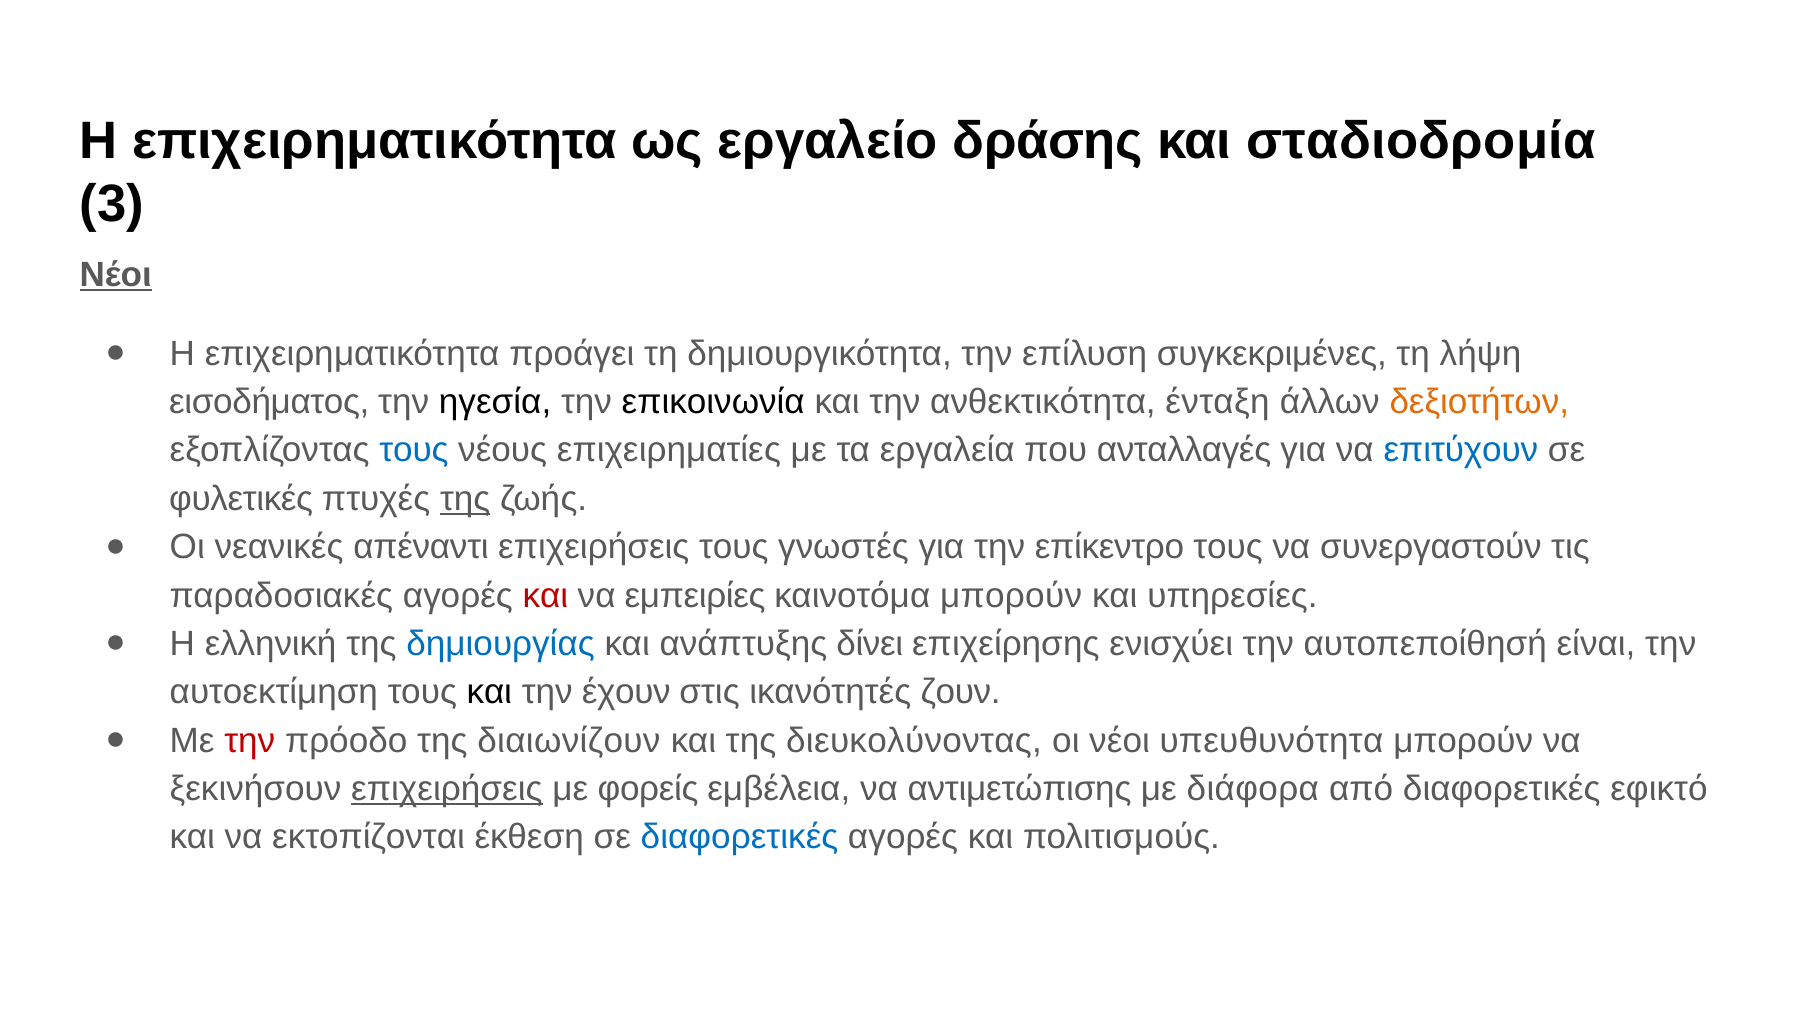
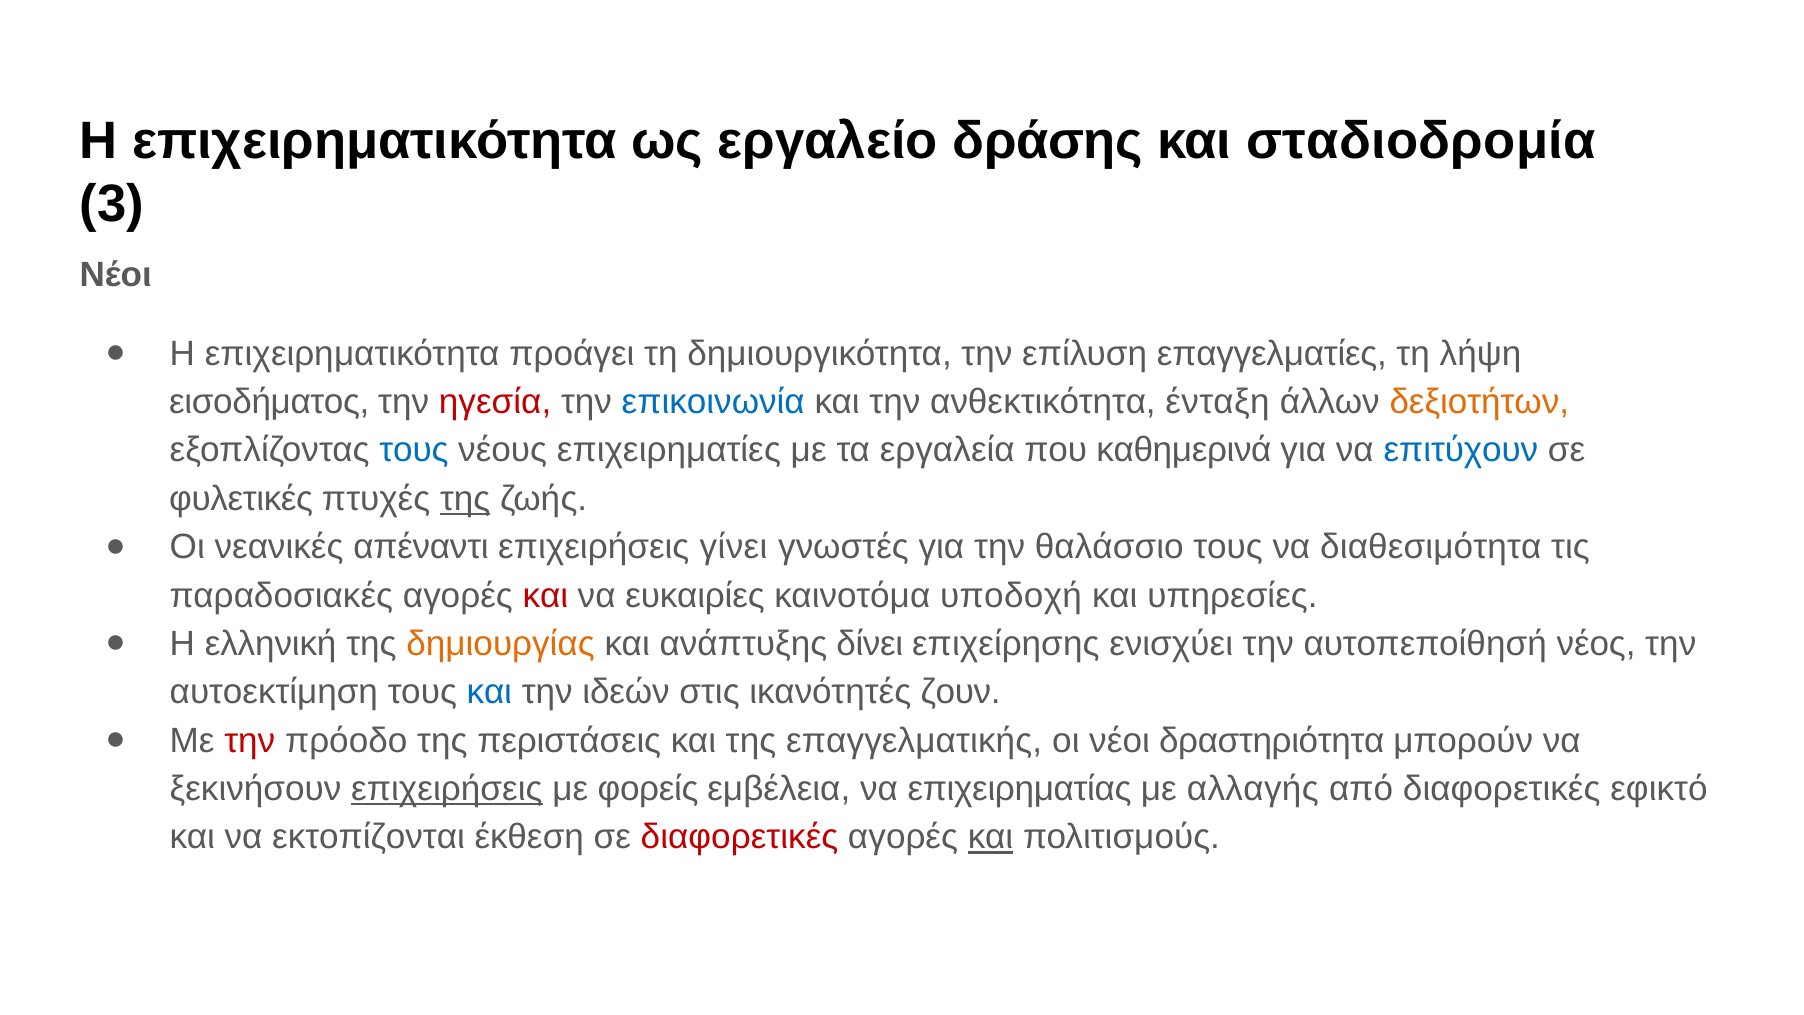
Νέοι underline: present -> none (116, 275)
συγκεκριμένες: συγκεκριμένες -> επαγγελματίες (1272, 354)
ηγεσία colour: black -> red (495, 402)
επικοινωνία colour: black -> blue (713, 402)
ανταλλαγές: ανταλλαγές -> καθημερινά (1184, 450)
επιχειρήσεις τους: τους -> γίνει (734, 547)
επίκεντρο: επίκεντρο -> θαλάσσιο (1109, 547)
συνεργαστούν: συνεργαστούν -> διαθεσιμότητα (1431, 547)
εμπειρίες: εμπειρίες -> ευκαιρίες (695, 595)
καινοτόμα μπορούν: μπορούν -> υποδοχή (1011, 595)
δημιουργίας colour: blue -> orange (501, 644)
είναι: είναι -> νέος (1596, 644)
και colour: black -> blue (489, 692)
έχουν: έχουν -> ιδεών (626, 692)
διαιωνίζουν: διαιωνίζουν -> περιστάσεις (569, 740)
διευκολύνοντας: διευκολύνοντας -> επαγγελματικής (914, 740)
υπευθυνότητα: υπευθυνότητα -> δραστηριότητα (1272, 740)
αντιμετώπισης: αντιμετώπισης -> επιχειρηματίας (1020, 789)
διάφορα: διάφορα -> αλλαγής (1253, 789)
διαφορετικές colour: blue -> red (740, 837)
και underline: none -> present (991, 837)
